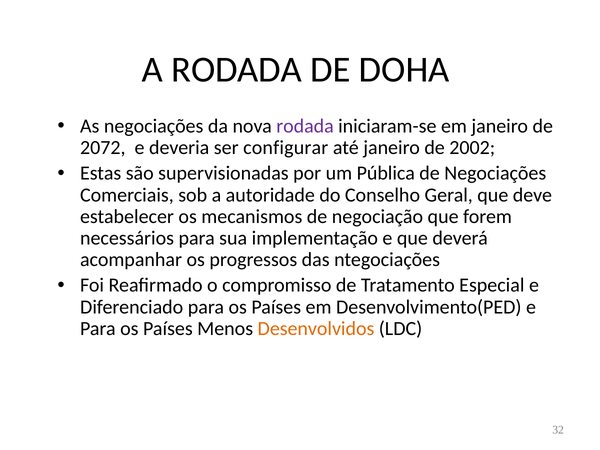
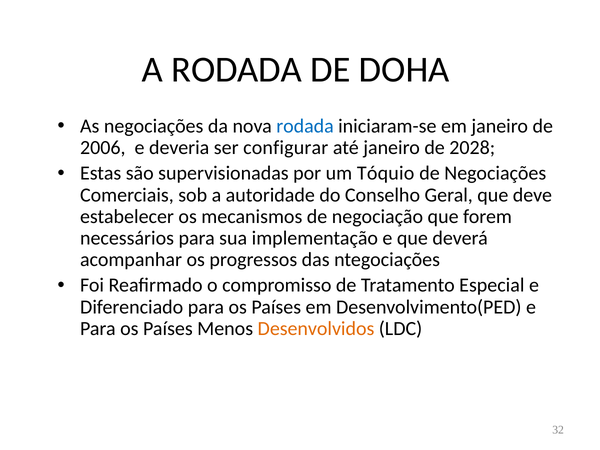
rodada colour: purple -> blue (305, 126)
2072: 2072 -> 2006 (103, 148)
2002: 2002 -> 2028 (472, 148)
Pública: Pública -> Tóquio (386, 173)
